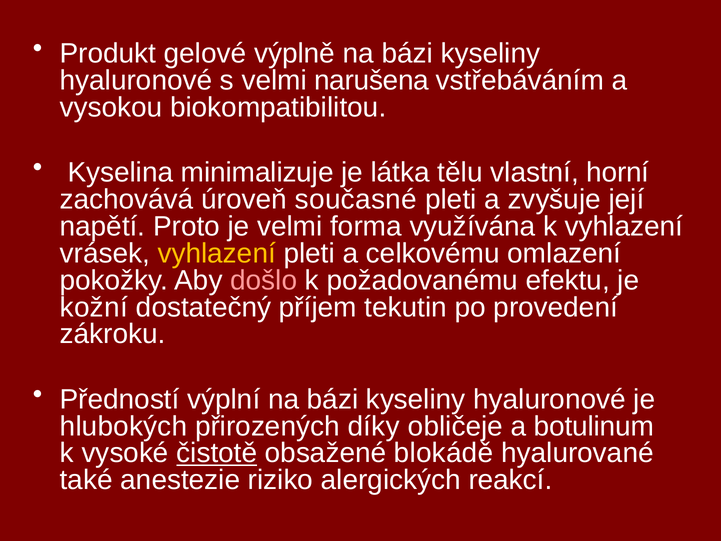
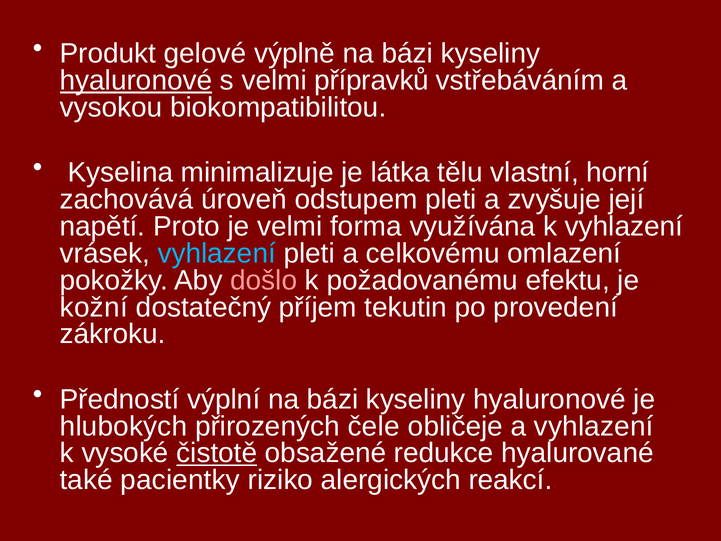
hyaluronové underline: none -> present (136, 80)
narušena: narušena -> přípravků (372, 80)
současné: současné -> odstupem (356, 199)
vyhlazení colour: yellow -> light blue (217, 253)
díky: díky -> čele (374, 426)
a botulinum: botulinum -> vyhlazení (594, 426)
blokádě: blokádě -> redukce (444, 453)
anestezie: anestezie -> pacientky (180, 480)
